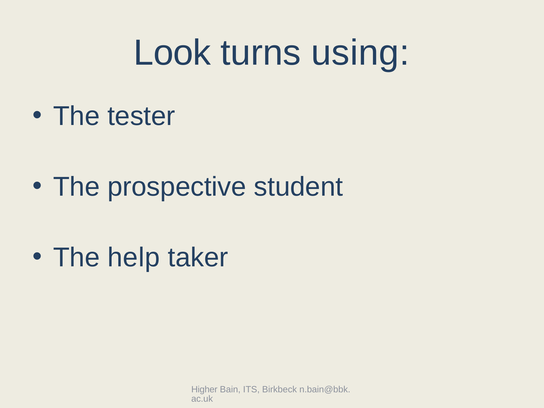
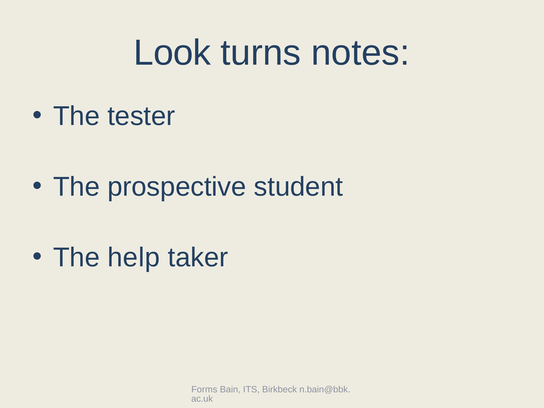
using: using -> notes (360, 53)
Higher: Higher -> Forms (204, 390)
